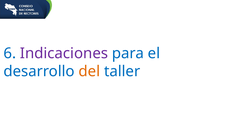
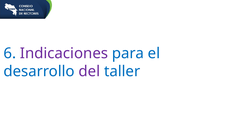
del colour: orange -> purple (89, 71)
